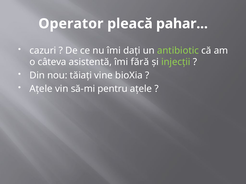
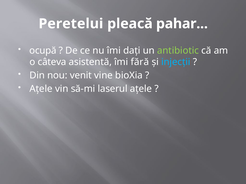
Operator: Operator -> Peretelui (71, 24)
cazuri: cazuri -> ocupă (43, 51)
injecţii colour: light green -> light blue (176, 62)
tăiaţi: tăiaţi -> venit (81, 76)
pentru: pentru -> laserul (113, 89)
